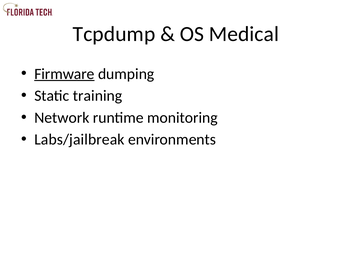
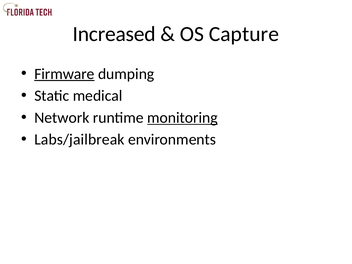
Tcpdump: Tcpdump -> Increased (114, 34)
Medical: Medical -> Capture (244, 34)
training: training -> medical (98, 96)
monitoring underline: none -> present (183, 118)
